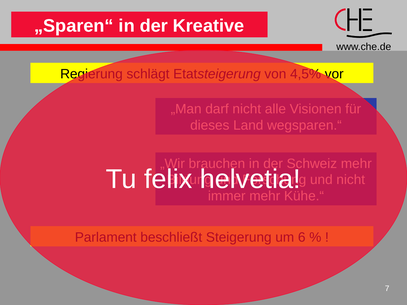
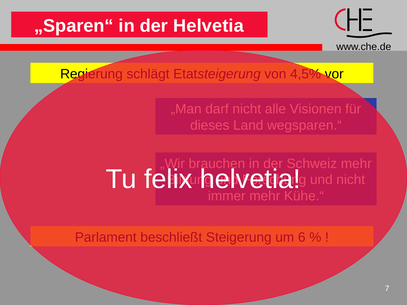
der Kreative: Kreative -> Helvetia (208, 26)
